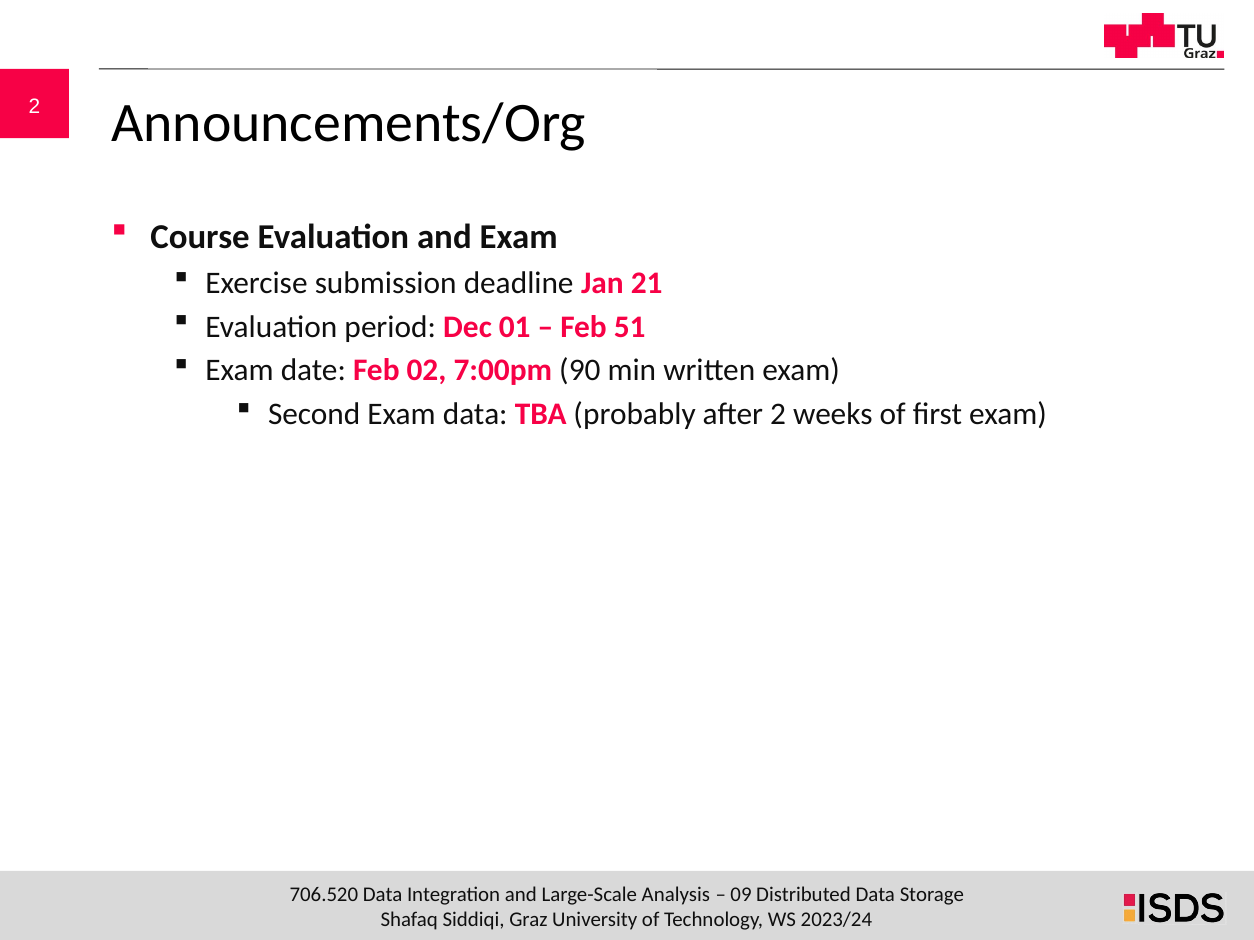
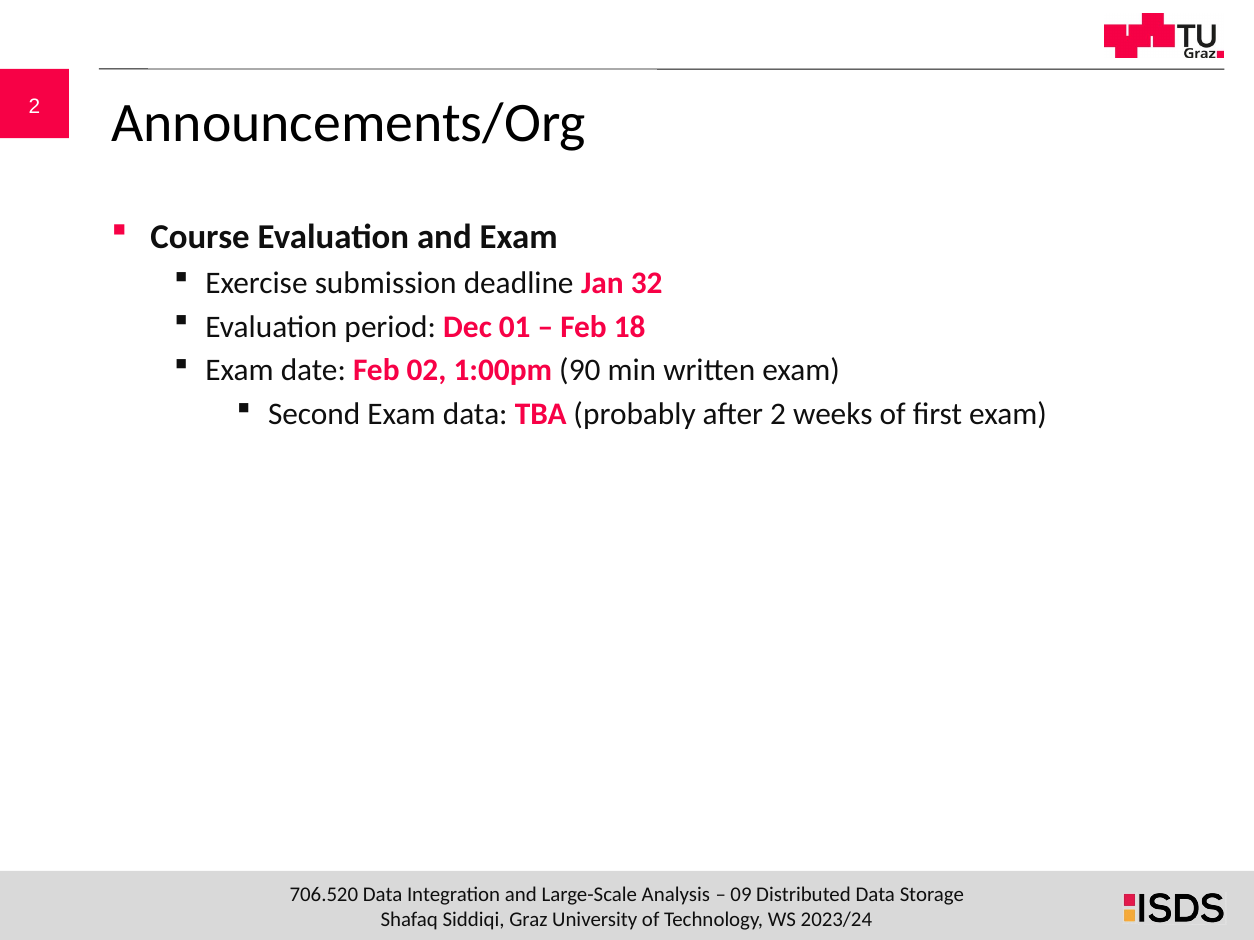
21: 21 -> 32 (647, 283)
51: 51 -> 18 (630, 327)
7:00pm: 7:00pm -> 1:00pm (503, 371)
